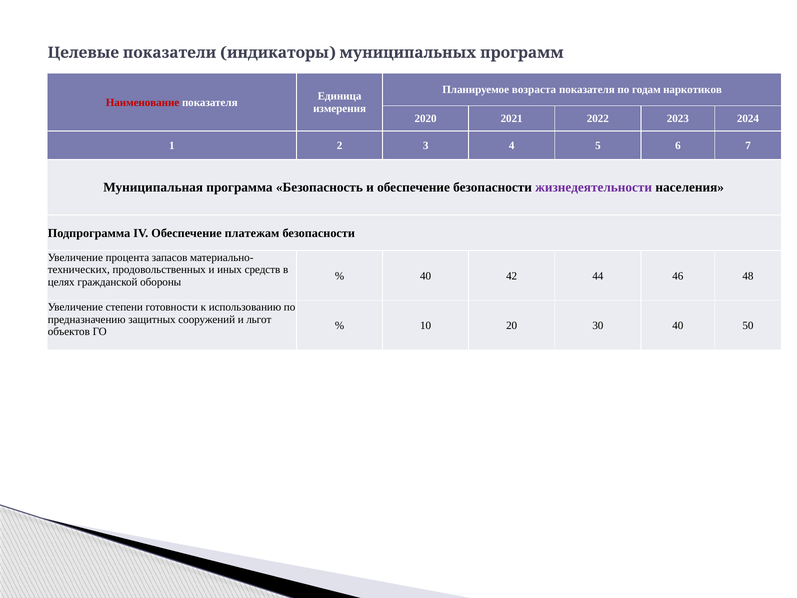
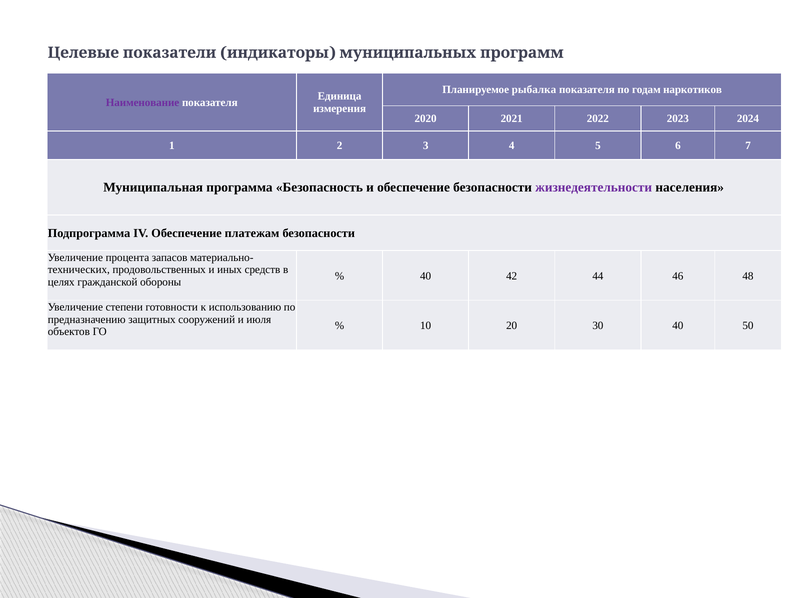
возраста: возраста -> рыбалка (534, 90)
Наименование colour: red -> purple (143, 102)
льгот: льгот -> июля (259, 319)
